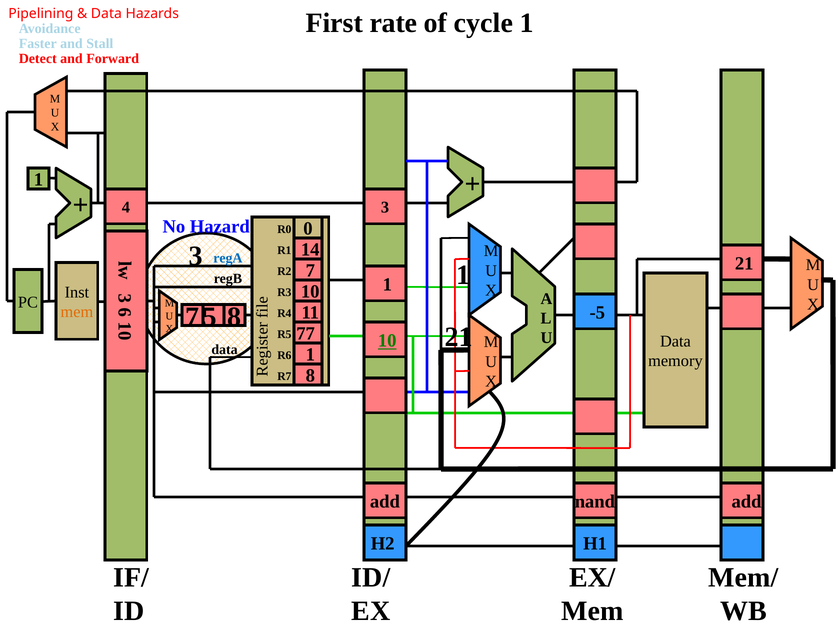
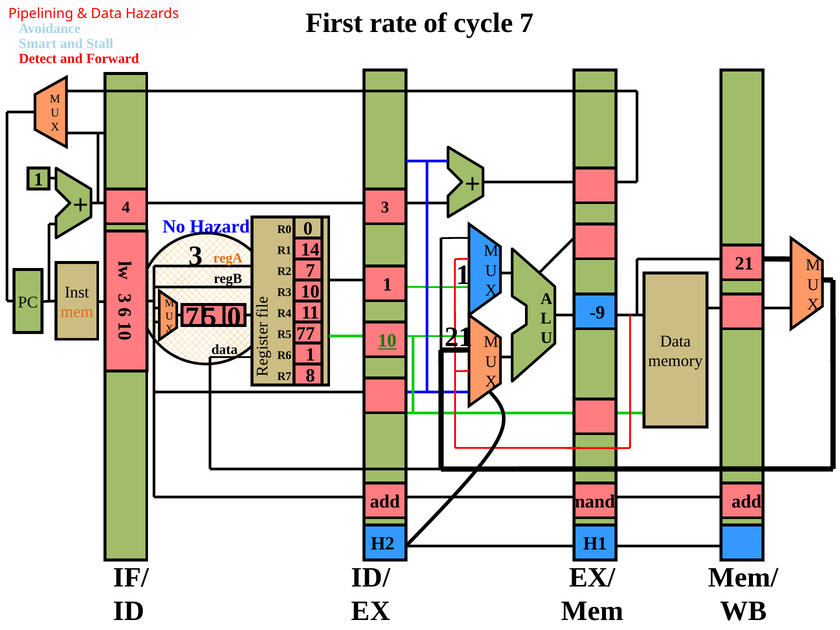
cycle 1: 1 -> 7 (527, 23)
Faster: Faster -> Smart (38, 44)
regA colour: blue -> orange (228, 258)
8: 8 -> 0 (234, 317)
-5: -5 -> -9 (597, 313)
